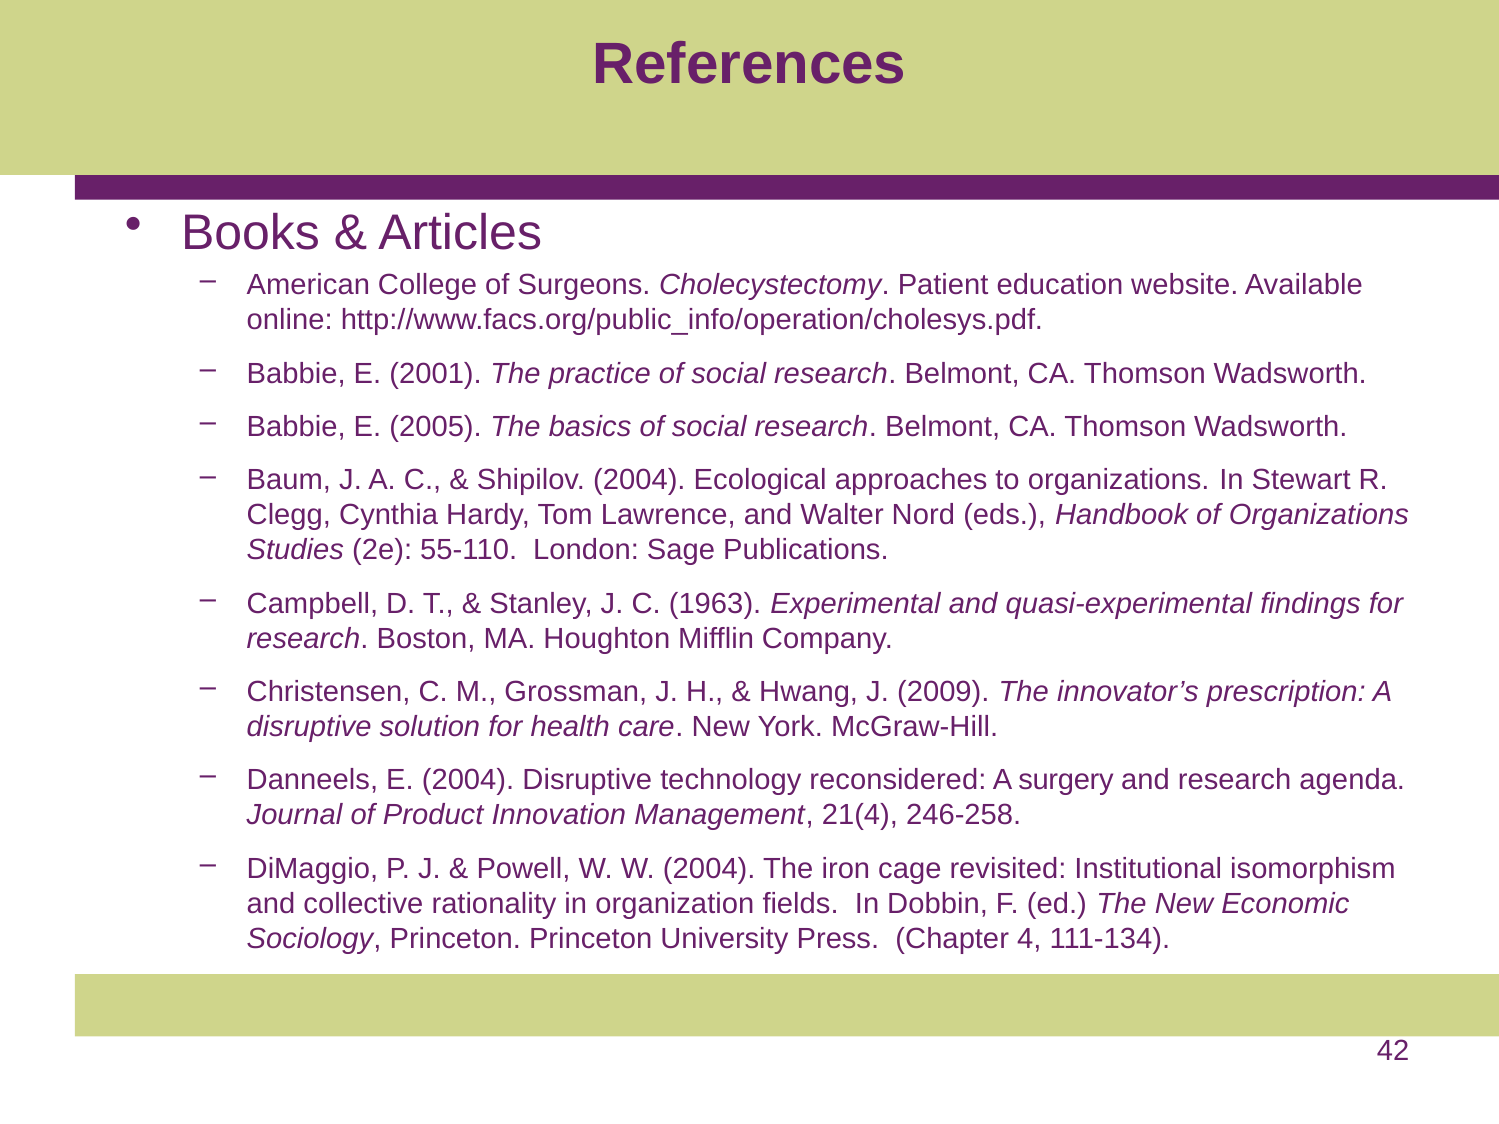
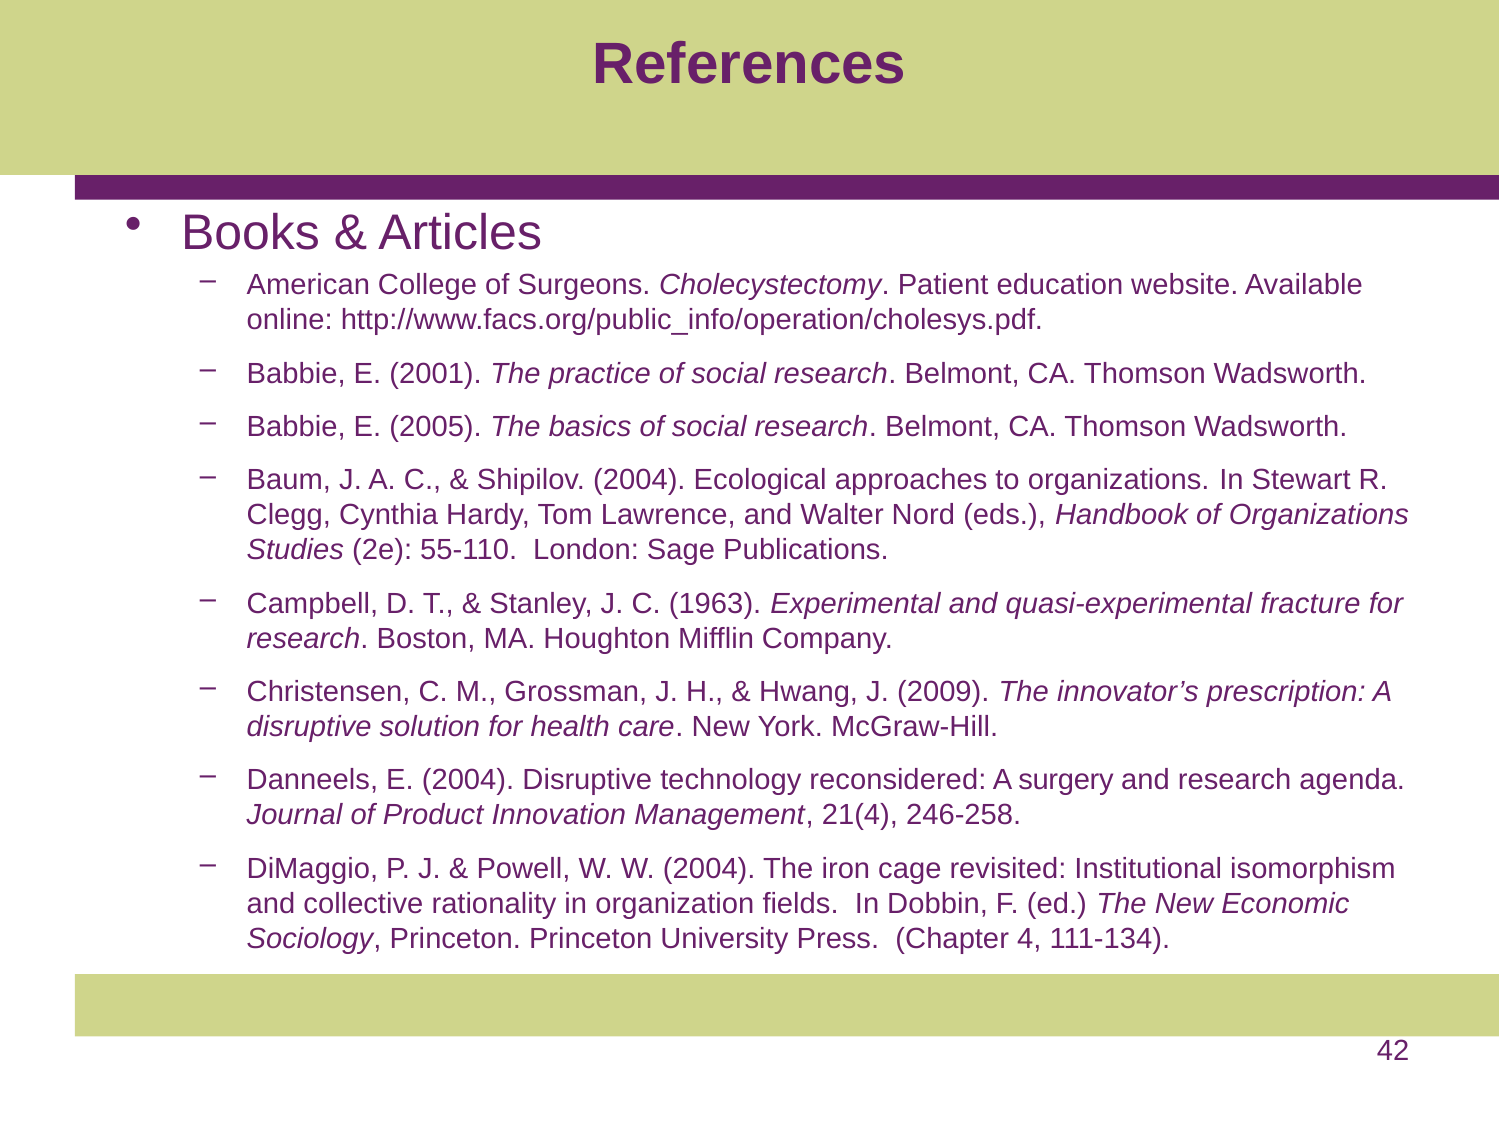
findings: findings -> fracture (1310, 604)
